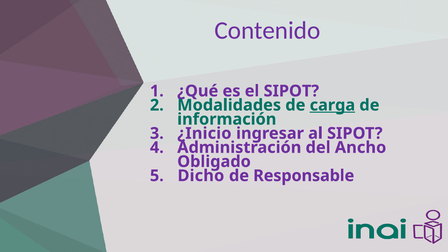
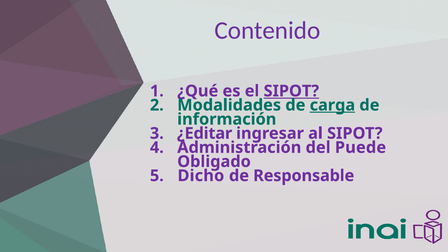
SIPOT underline: none -> present (291, 91)
¿Inicio: ¿Inicio -> ¿Editar (205, 133)
Ancho: Ancho -> Puede (361, 147)
